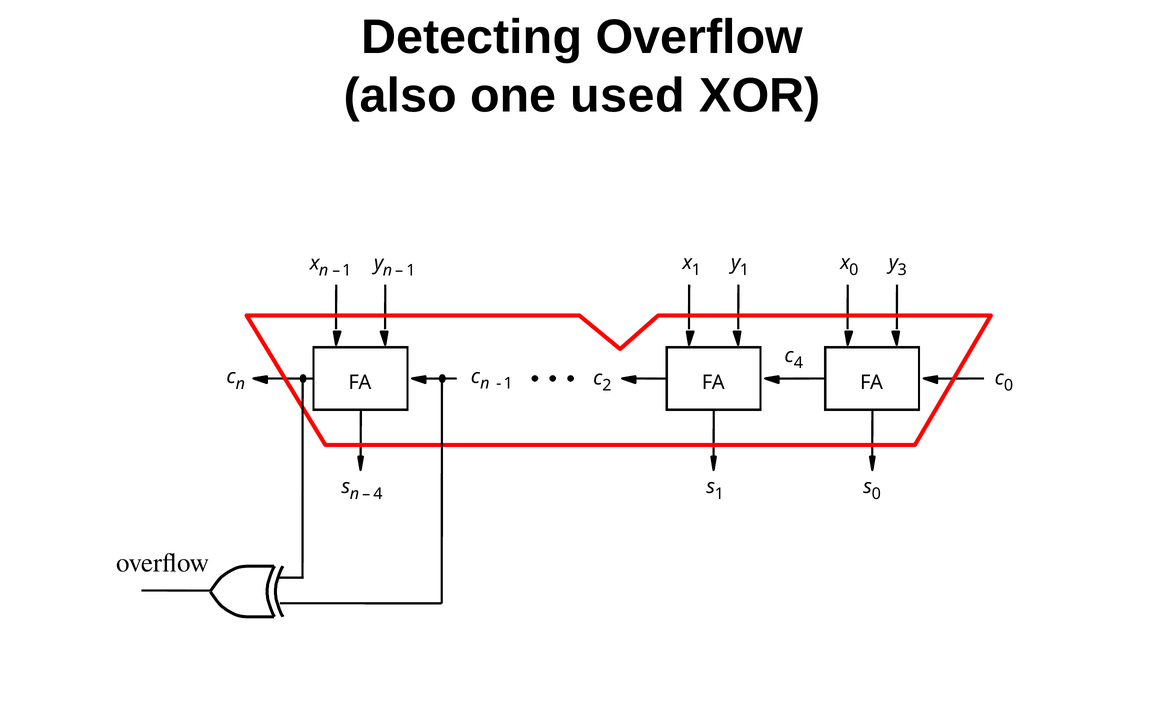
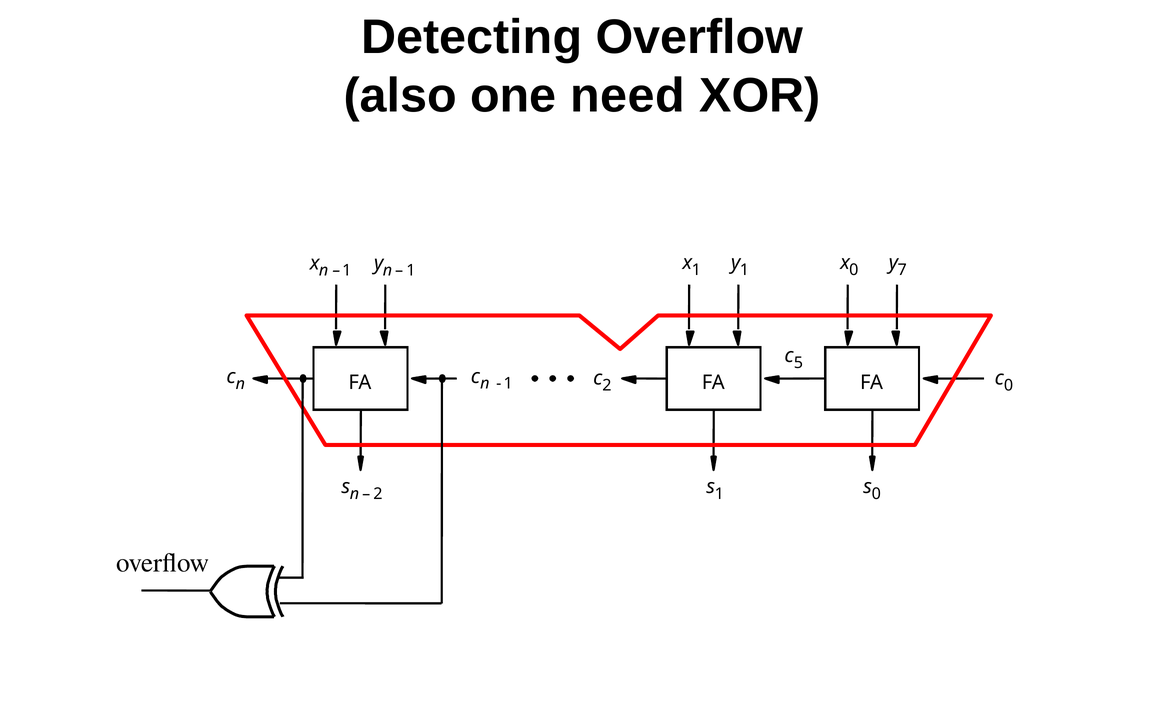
used: used -> need (628, 96)
3: 3 -> 7 (902, 270)
c 4: 4 -> 5 (798, 363)
n 4: 4 -> 2 (378, 494)
